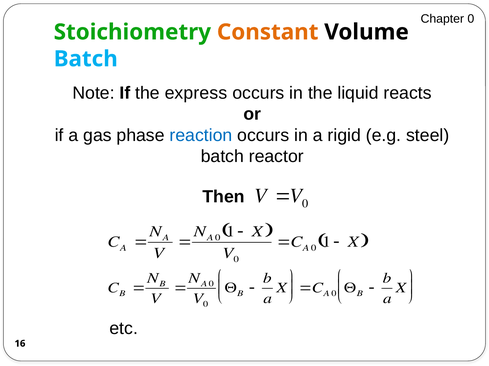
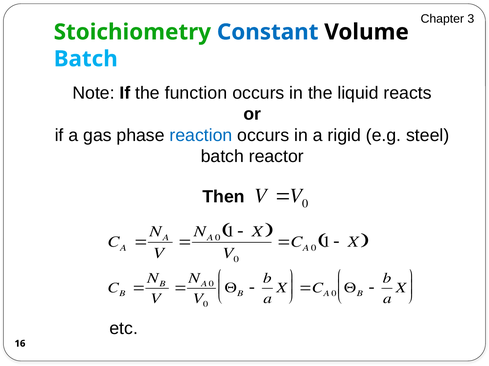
Chapter 0: 0 -> 3 (471, 19)
Constant colour: orange -> blue (268, 32)
express: express -> function (196, 93)
